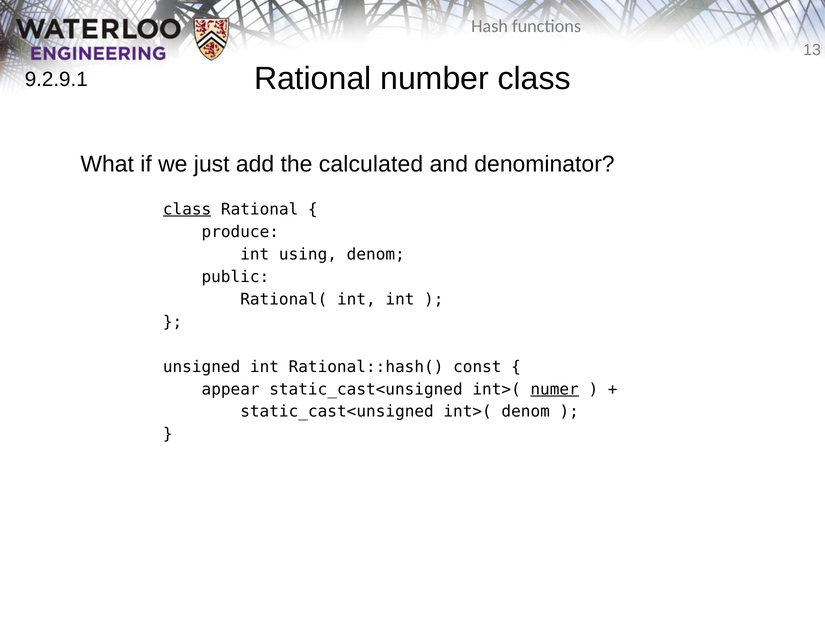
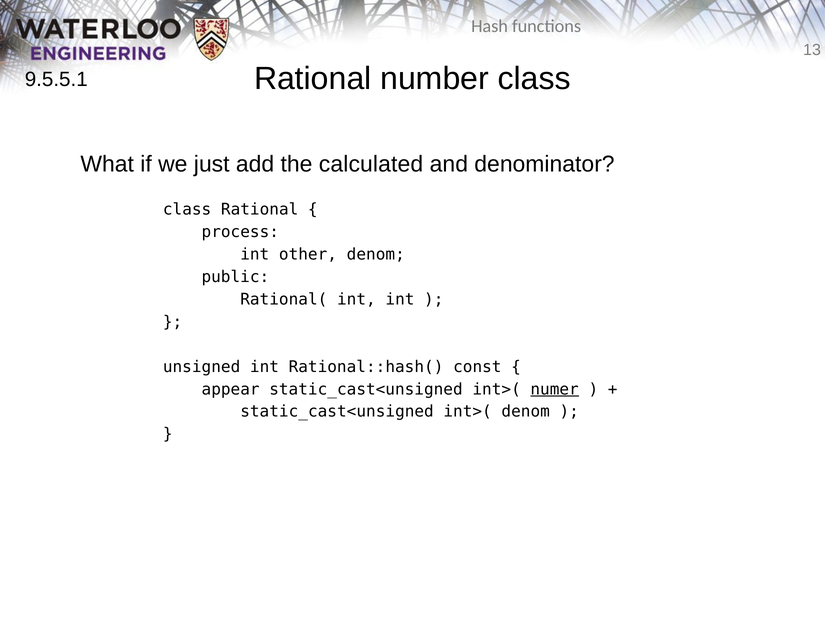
9.2.9.1: 9.2.9.1 -> 9.5.5.1 (56, 79)
class underline: present -> none (187, 209)
produce: produce -> process (240, 232)
using: using -> other (308, 254)
